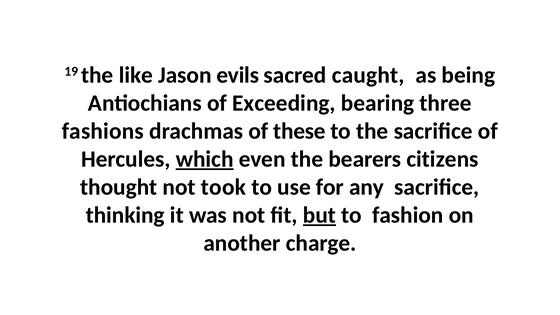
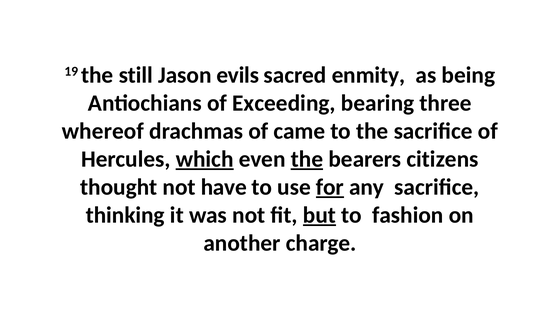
like: like -> still (136, 75)
caught: caught -> enmity (368, 75)
fashions: fashions -> whereof (103, 131)
these: these -> came (299, 131)
the underline: none -> present (307, 159)
took: took -> have (224, 187)
for underline: none -> present (330, 187)
